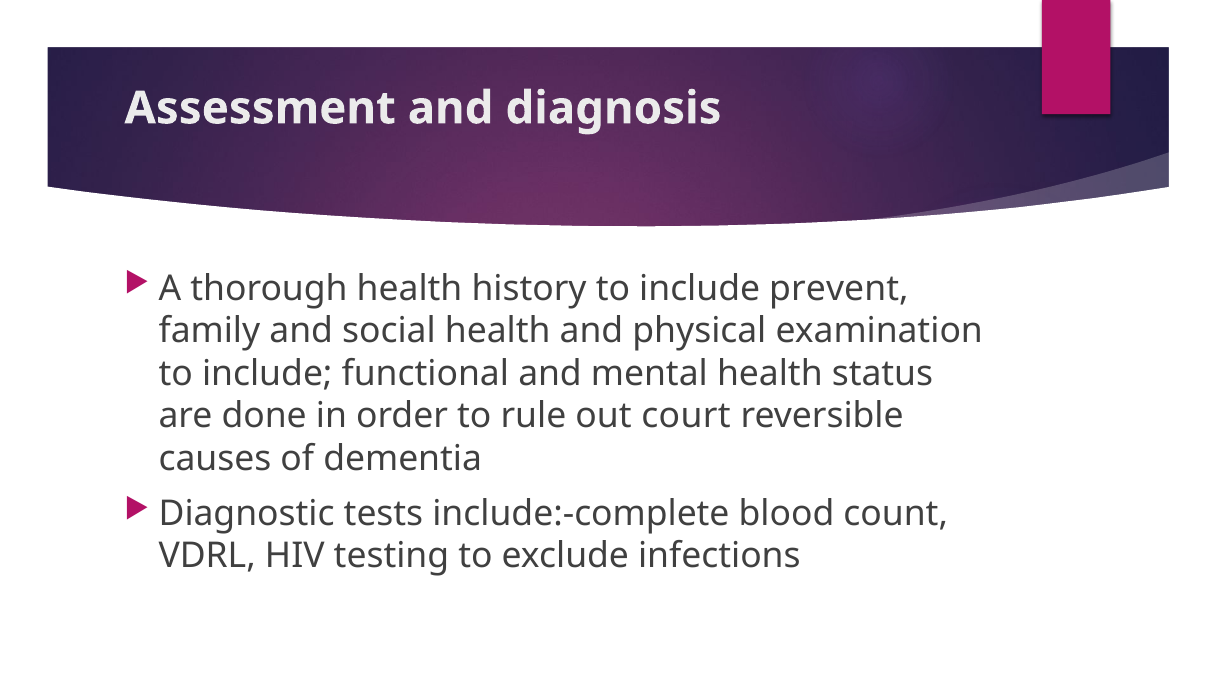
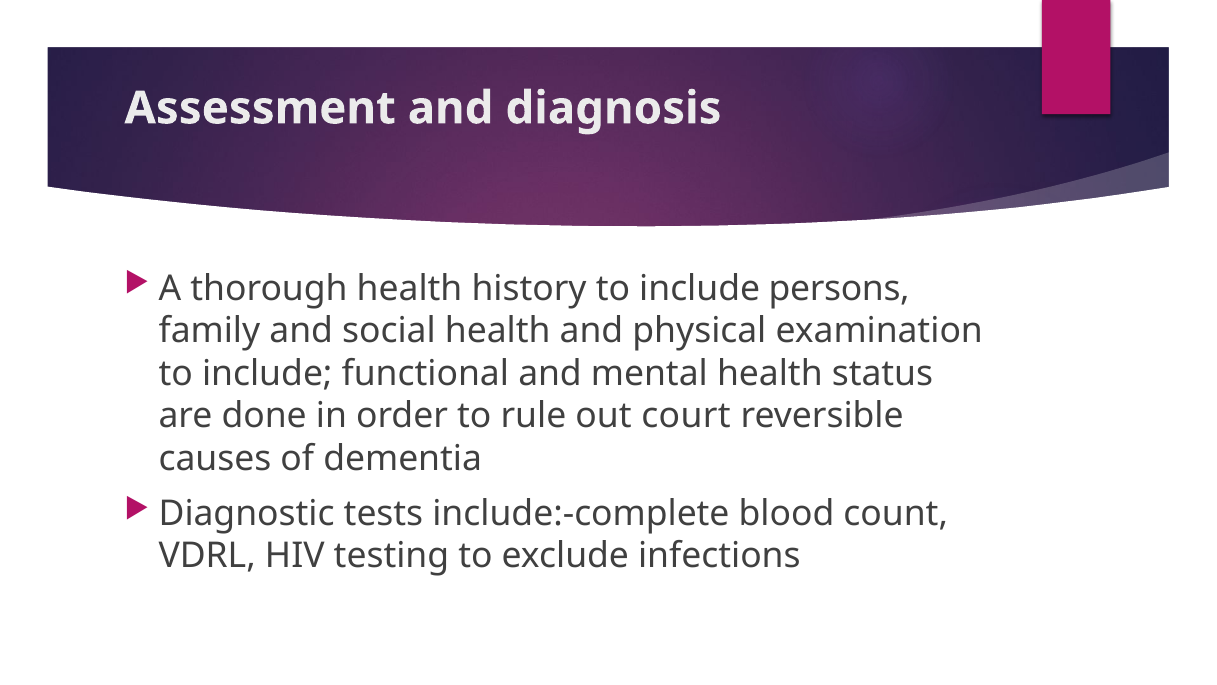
prevent: prevent -> persons (839, 288)
